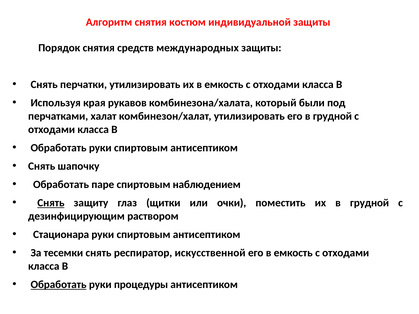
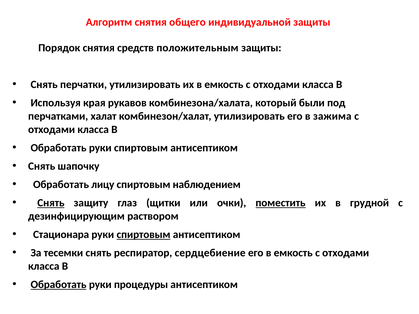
костюм: костюм -> общего (187, 22)
международных: международных -> положительным (197, 48)
его в грудной: грудной -> зажима (332, 116)
паре: паре -> лицу (103, 185)
поместить underline: none -> present (281, 203)
спиртовым underline: none -> present (144, 235)
искусственной: искусственной -> сердцебиение (210, 253)
